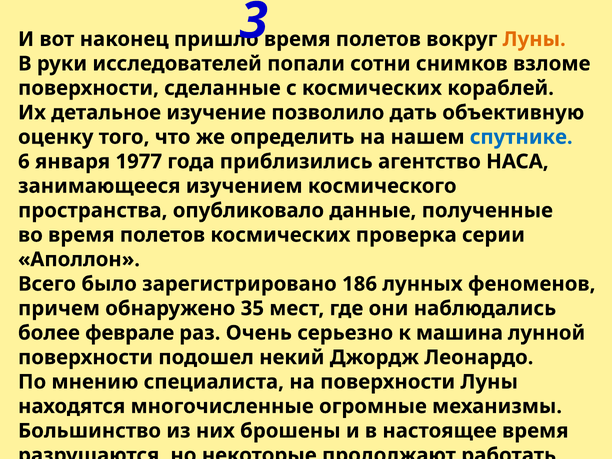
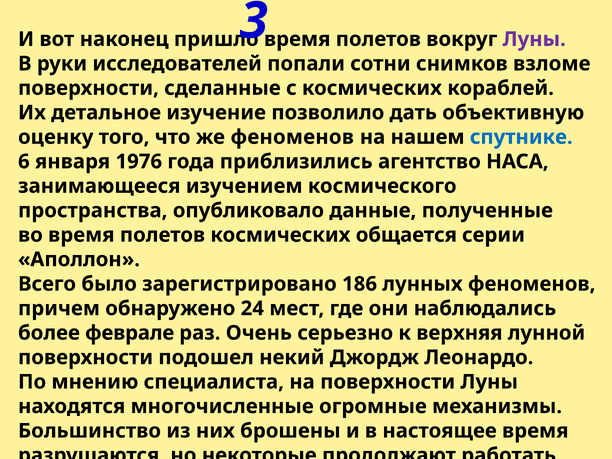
Луны colour: orange -> purple (534, 39)
же определить: определить -> феноменов (292, 137)
1977: 1977 -> 1976 (139, 162)
проверка: проверка -> общается (406, 235)
35: 35 -> 24 (252, 308)
машина: машина -> верхняя (459, 333)
